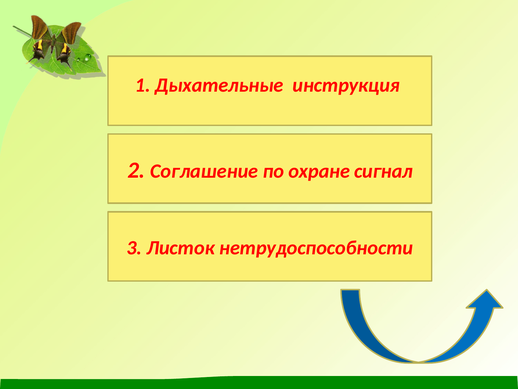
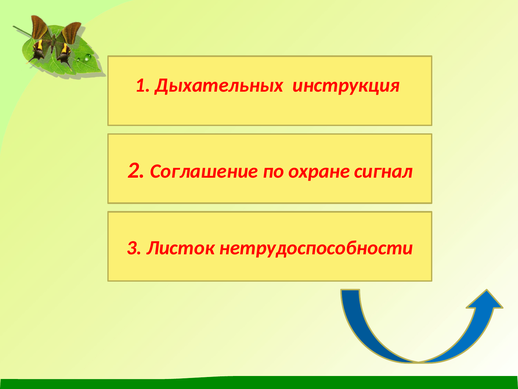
Дыхательные: Дыхательные -> Дыхательных (219, 85)
